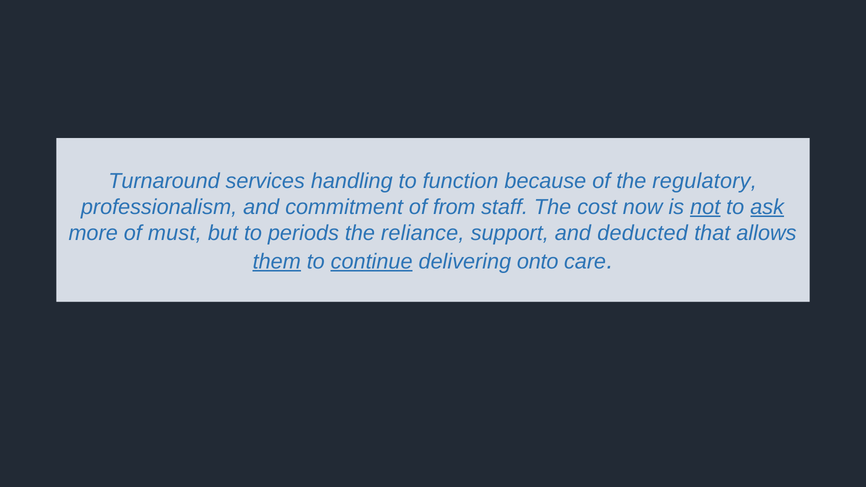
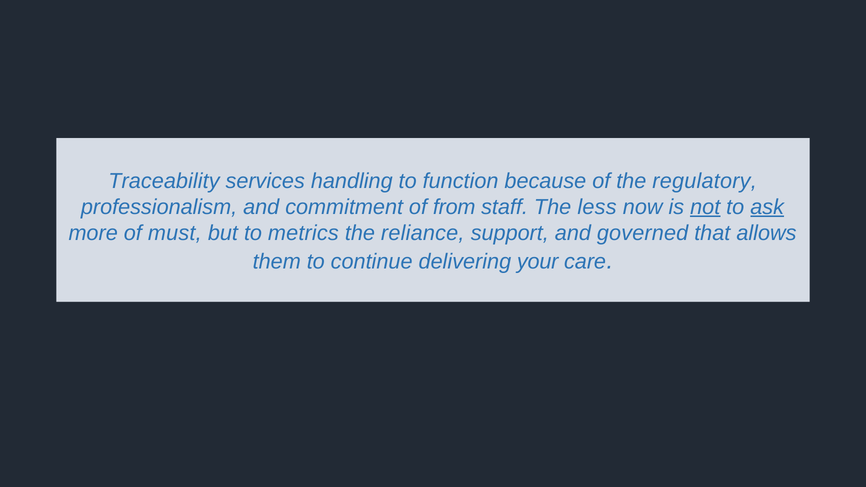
Turnaround: Turnaround -> Traceability (164, 181)
cost: cost -> less (597, 207)
periods: periods -> metrics (303, 233)
deducted: deducted -> governed (643, 233)
them underline: present -> none (277, 261)
continue underline: present -> none (372, 261)
onto: onto -> your (538, 261)
